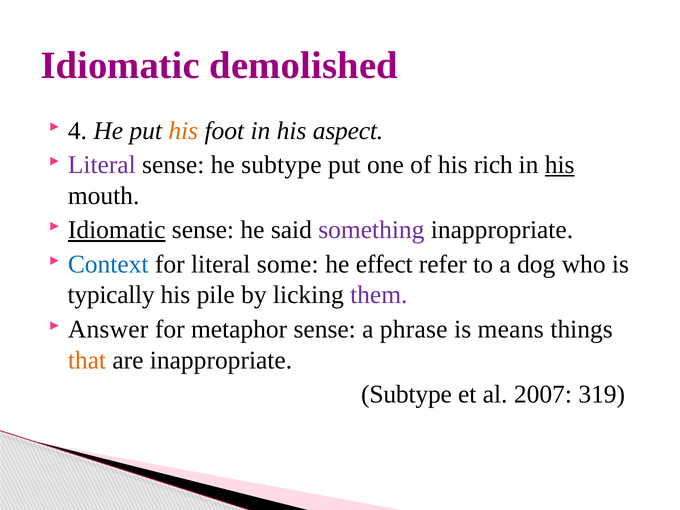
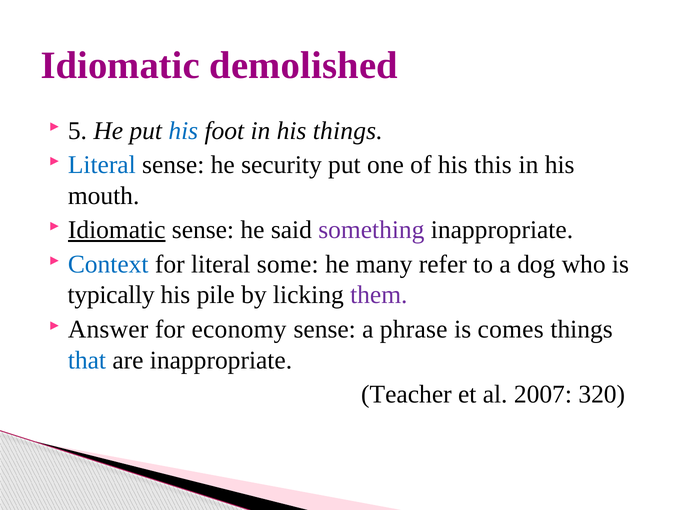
4: 4 -> 5 (77, 131)
his colour: orange -> blue (183, 131)
his aspect: aspect -> things (348, 131)
Literal colour: purple -> blue (102, 165)
he subtype: subtype -> security (281, 165)
rich: rich -> this (493, 165)
his underline: present -> none (560, 165)
effect: effect -> many (384, 264)
metaphor: metaphor -> economy (239, 329)
means: means -> comes (511, 329)
that colour: orange -> blue (87, 360)
Subtype: Subtype -> Teacher (406, 394)
319: 319 -> 320 (602, 394)
